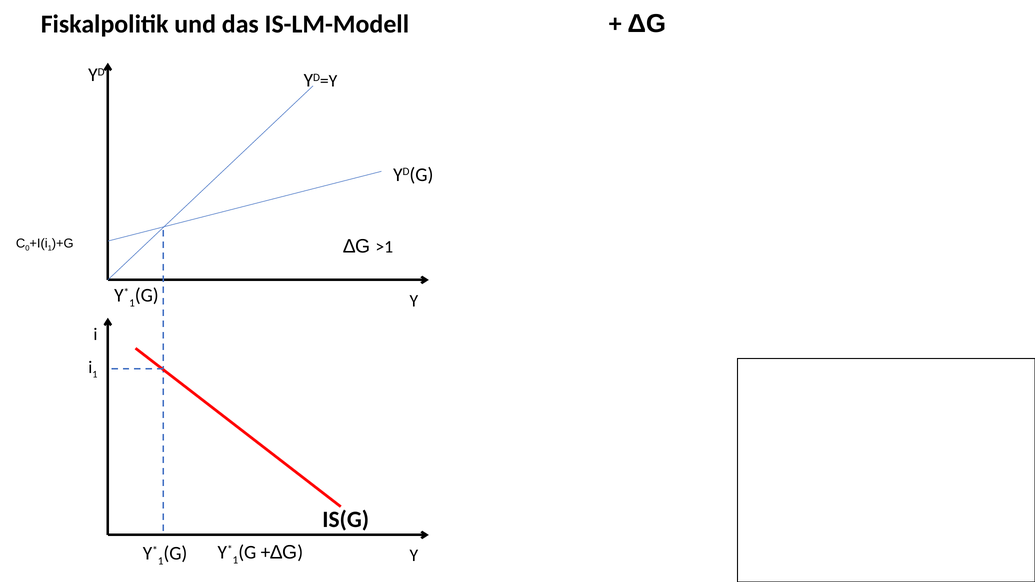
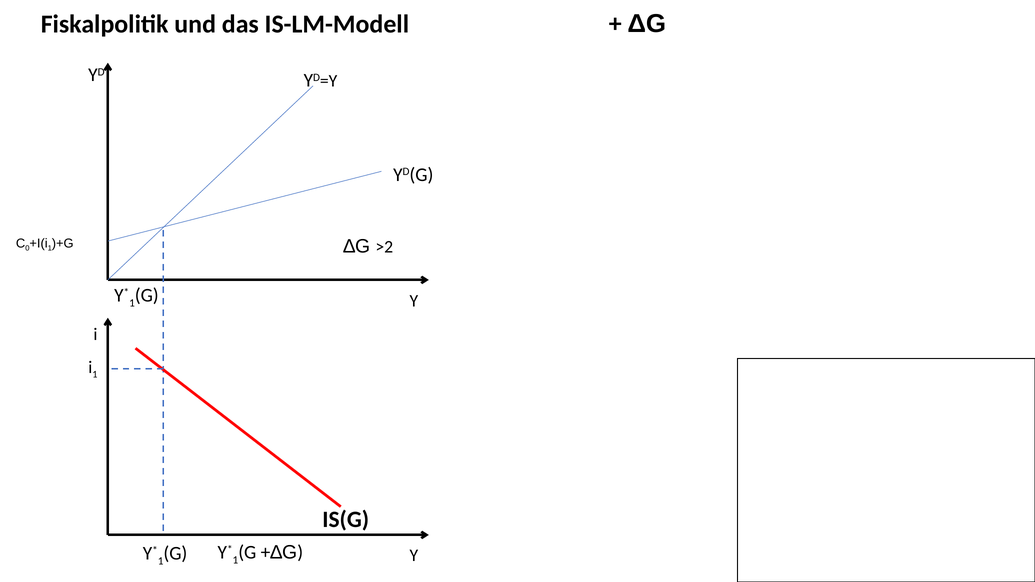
>1: >1 -> >2 (384, 247)
